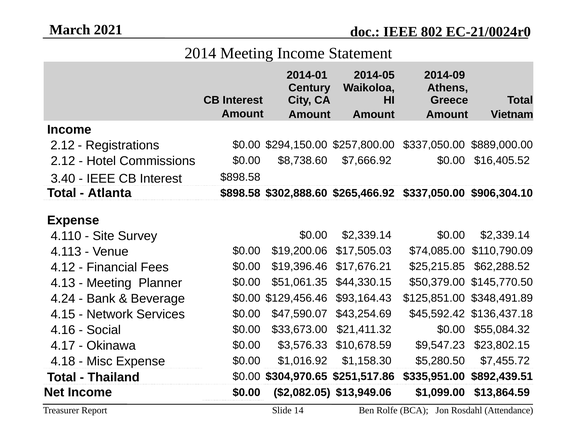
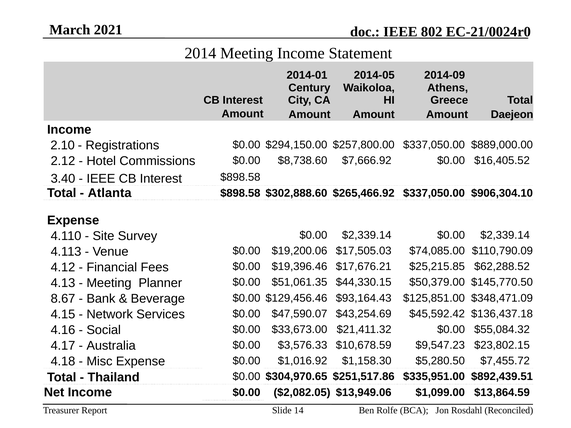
Vietnam: Vietnam -> Daejeon (512, 115)
2.12: 2.12 -> 2.10 (63, 145)
4.24: 4.24 -> 8.67 (63, 299)
$348,491.89: $348,491.89 -> $348,471.09 (502, 298)
Okinawa: Okinawa -> Australia (111, 346)
Attendance: Attendance -> Reconciled (509, 411)
